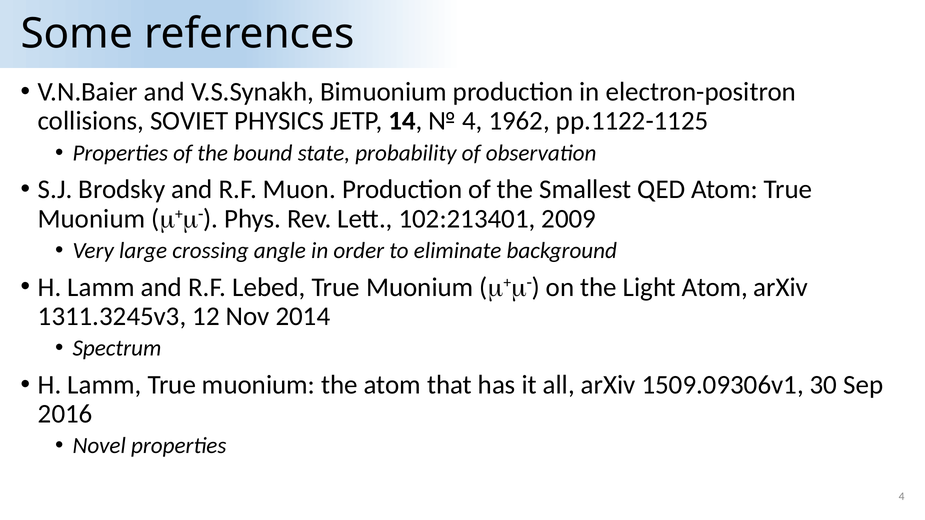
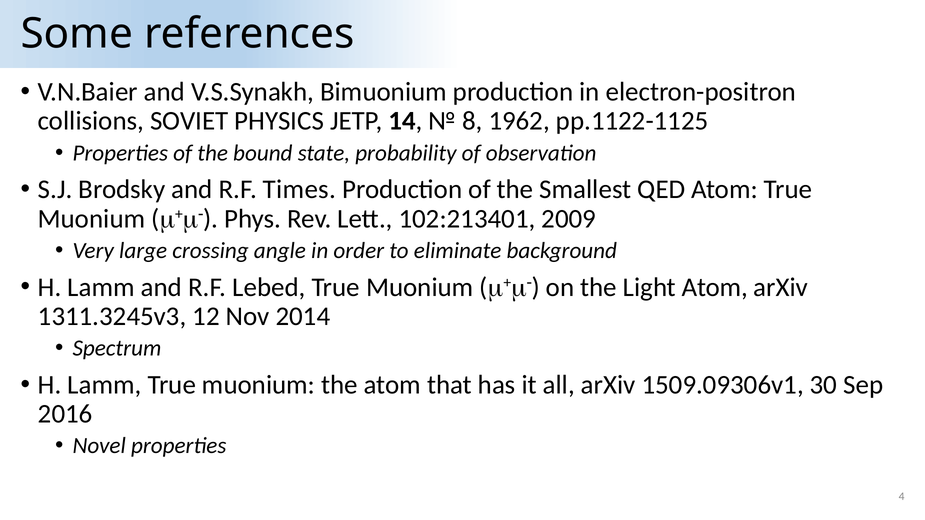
4: 4 -> 8 (472, 121)
Muon: Muon -> Times (299, 190)
